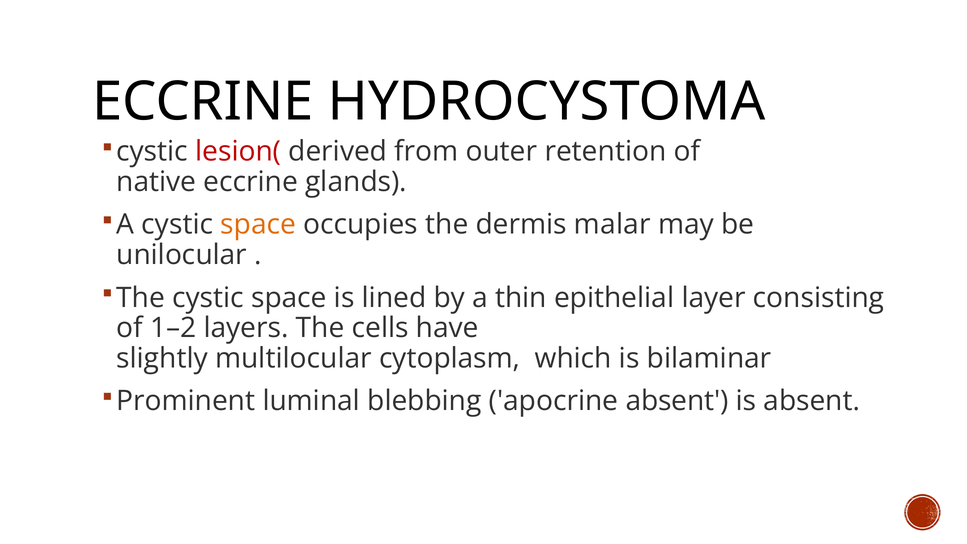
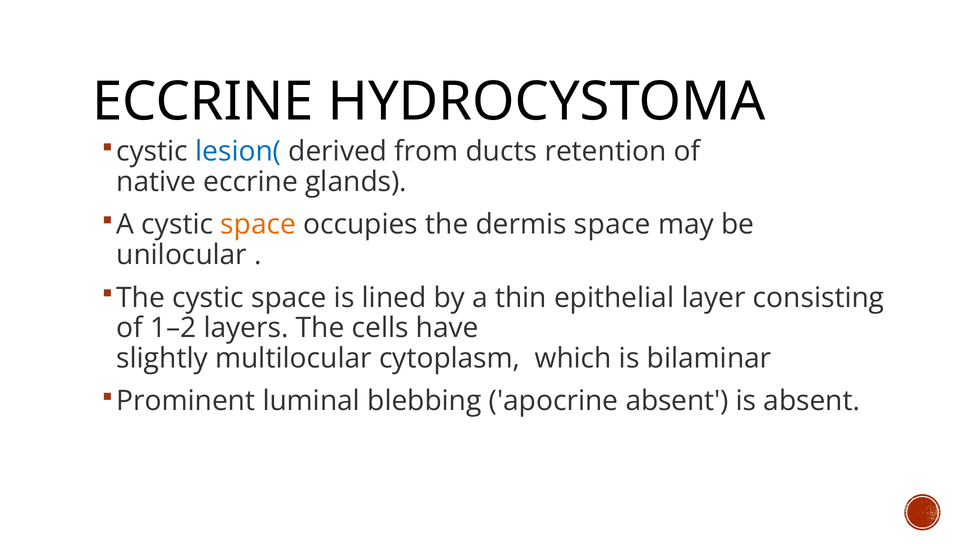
lesion( colour: red -> blue (238, 152)
outer: outer -> ducts (501, 152)
dermis malar: malar -> space (612, 225)
